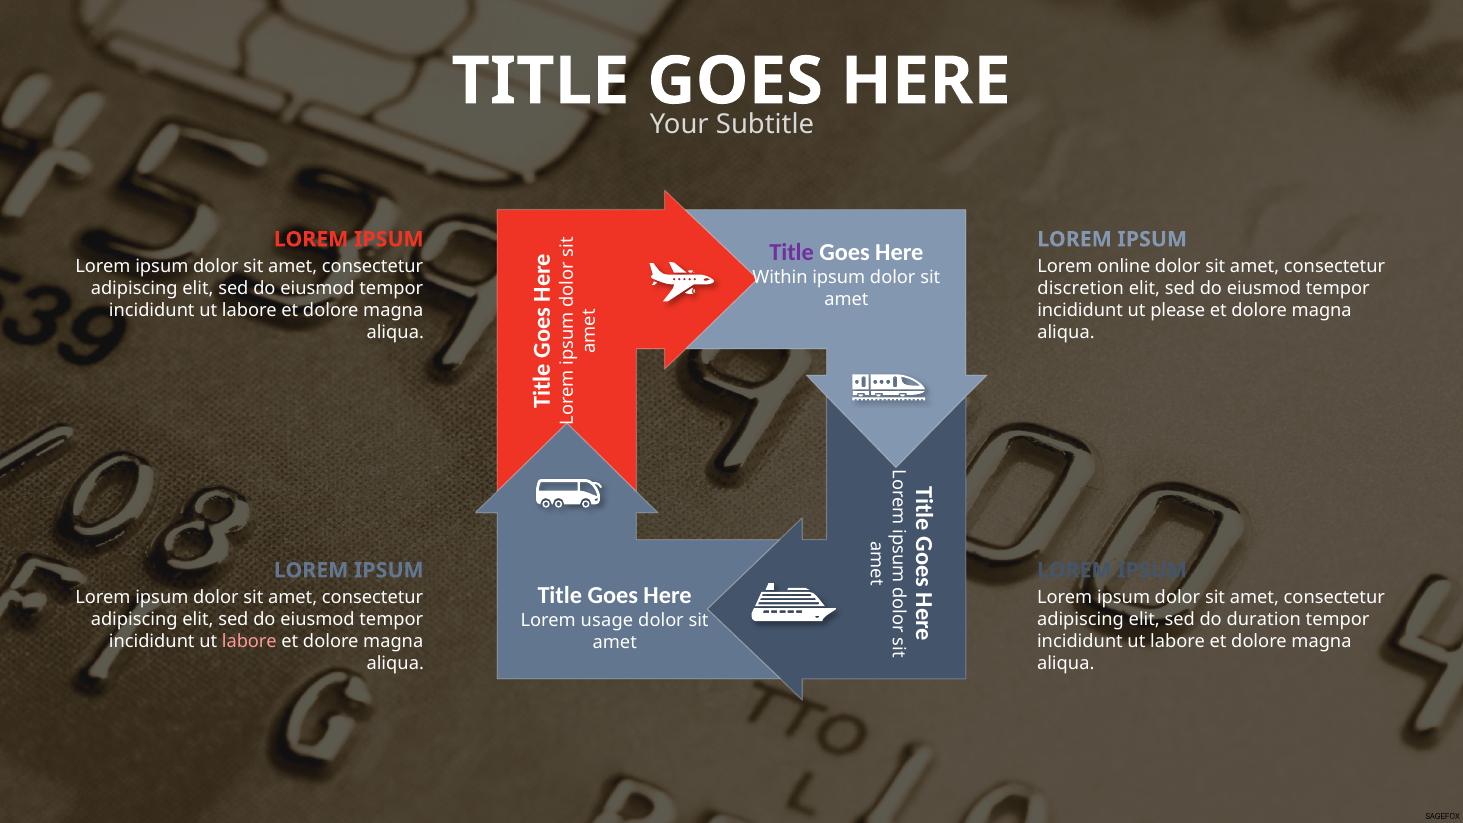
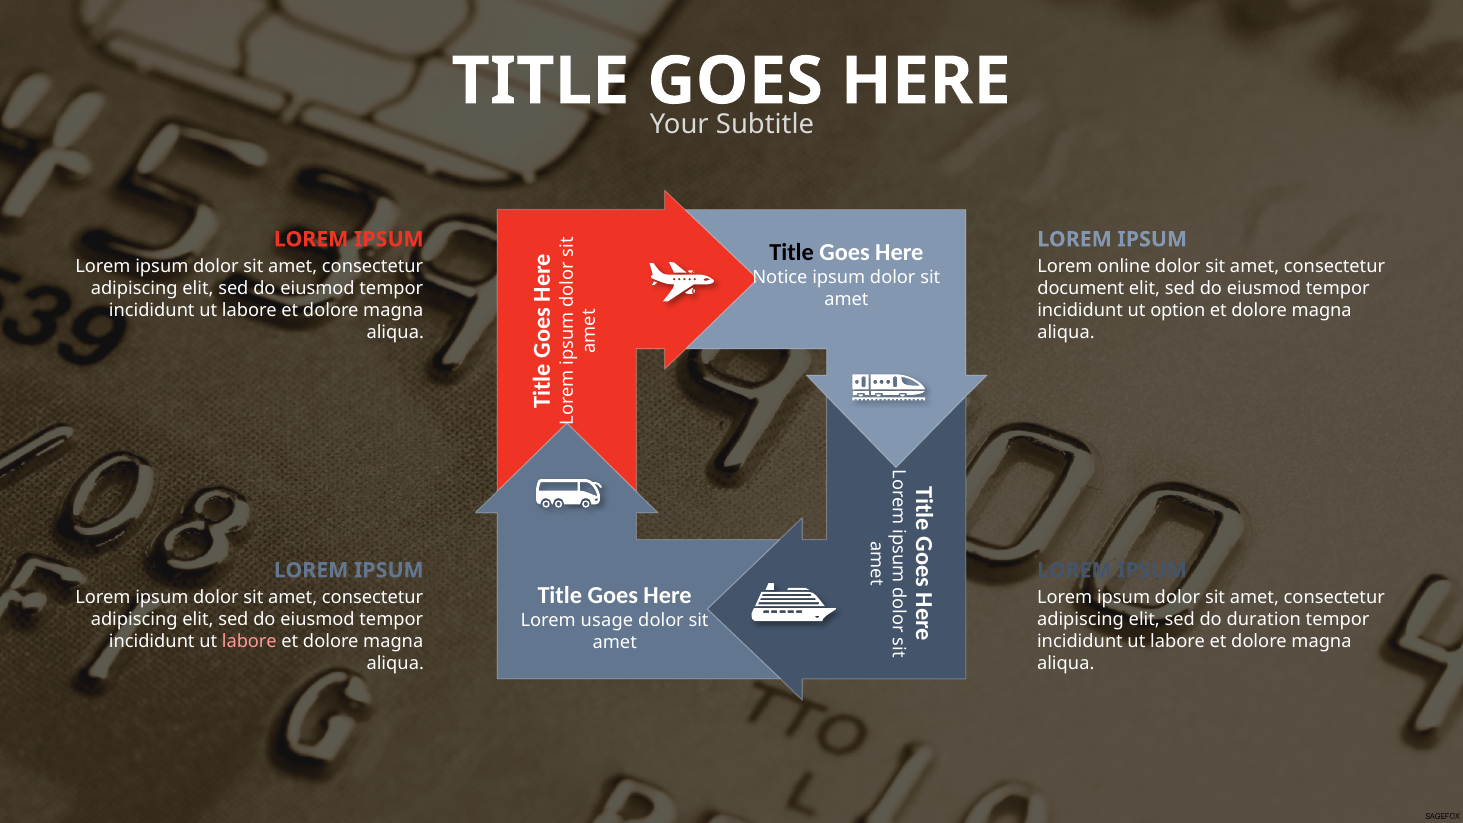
Title colour: purple -> black (792, 253)
Within: Within -> Notice (780, 278)
discretion: discretion -> document (1081, 288)
please: please -> option (1178, 310)
